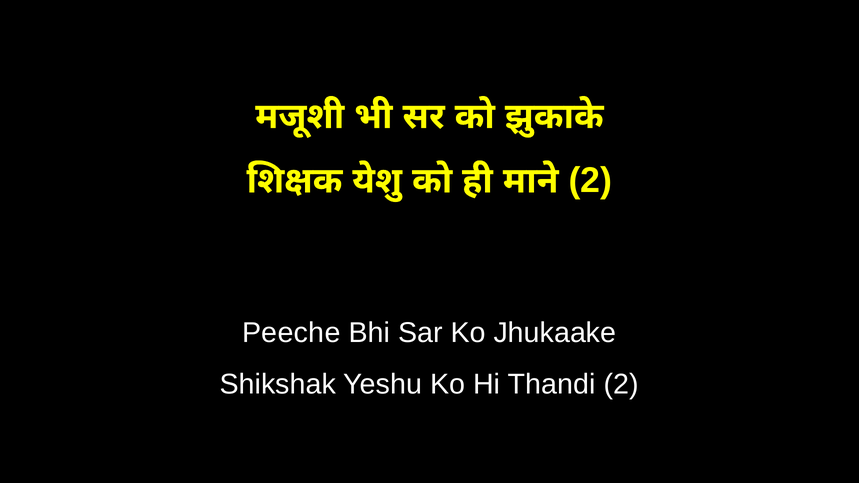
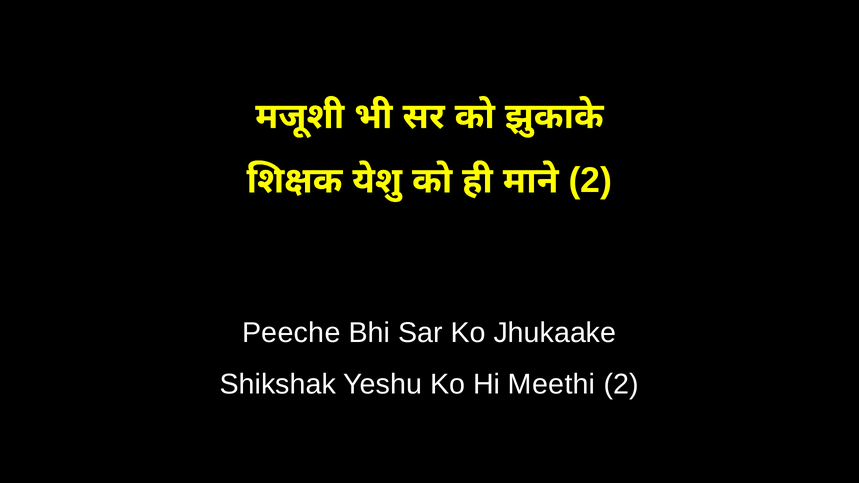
Thandi: Thandi -> Meethi (552, 384)
